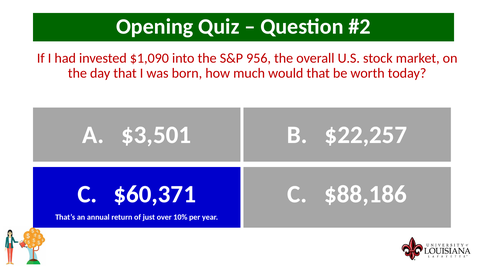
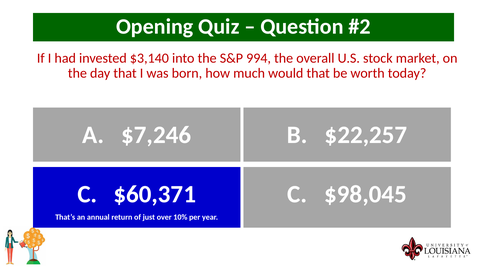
$1,090: $1,090 -> $3,140 (149, 58)
956: 956 -> 994 (259, 58)
$3,501: $3,501 -> $7,246 (156, 135)
$88,186: $88,186 -> $98,045 (366, 195)
